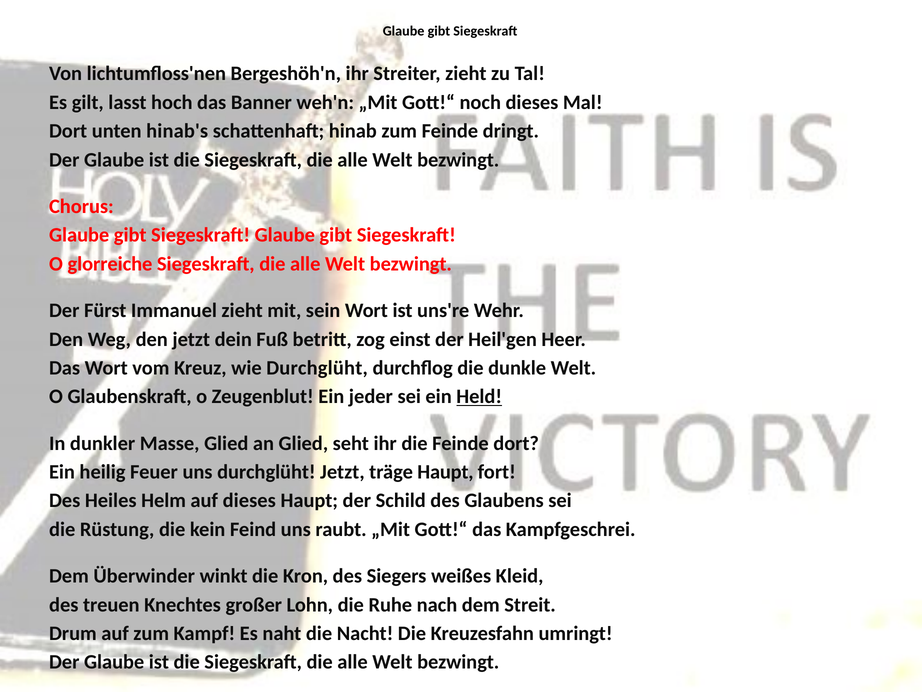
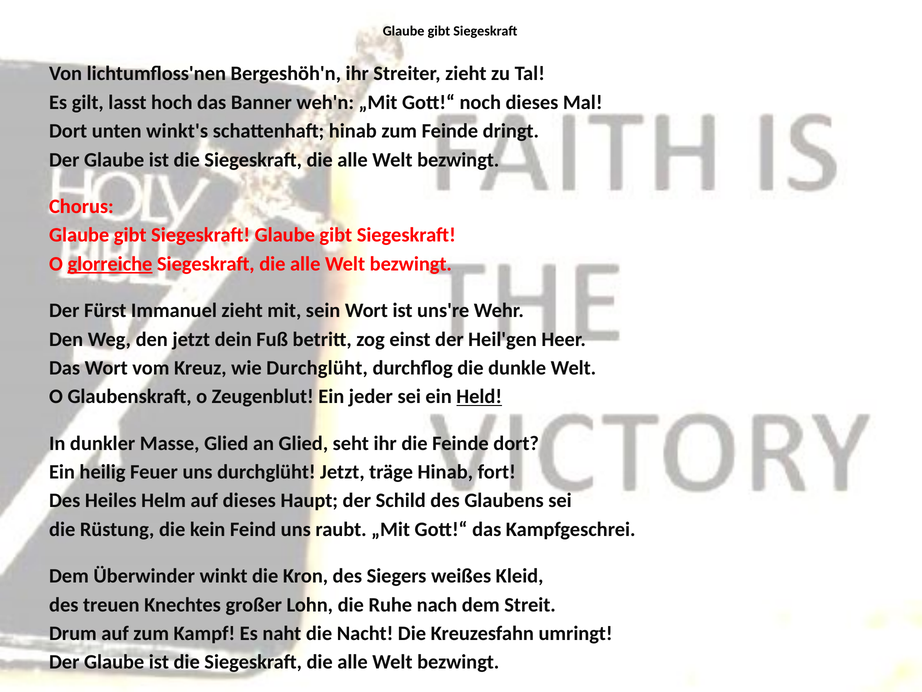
hinab's: hinab's -> winkt's (177, 131)
glorreiche underline: none -> present (110, 264)
träge Haupt: Haupt -> Hinab (445, 472)
